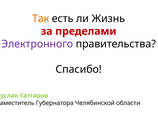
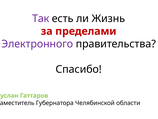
Так colour: orange -> purple (41, 19)
